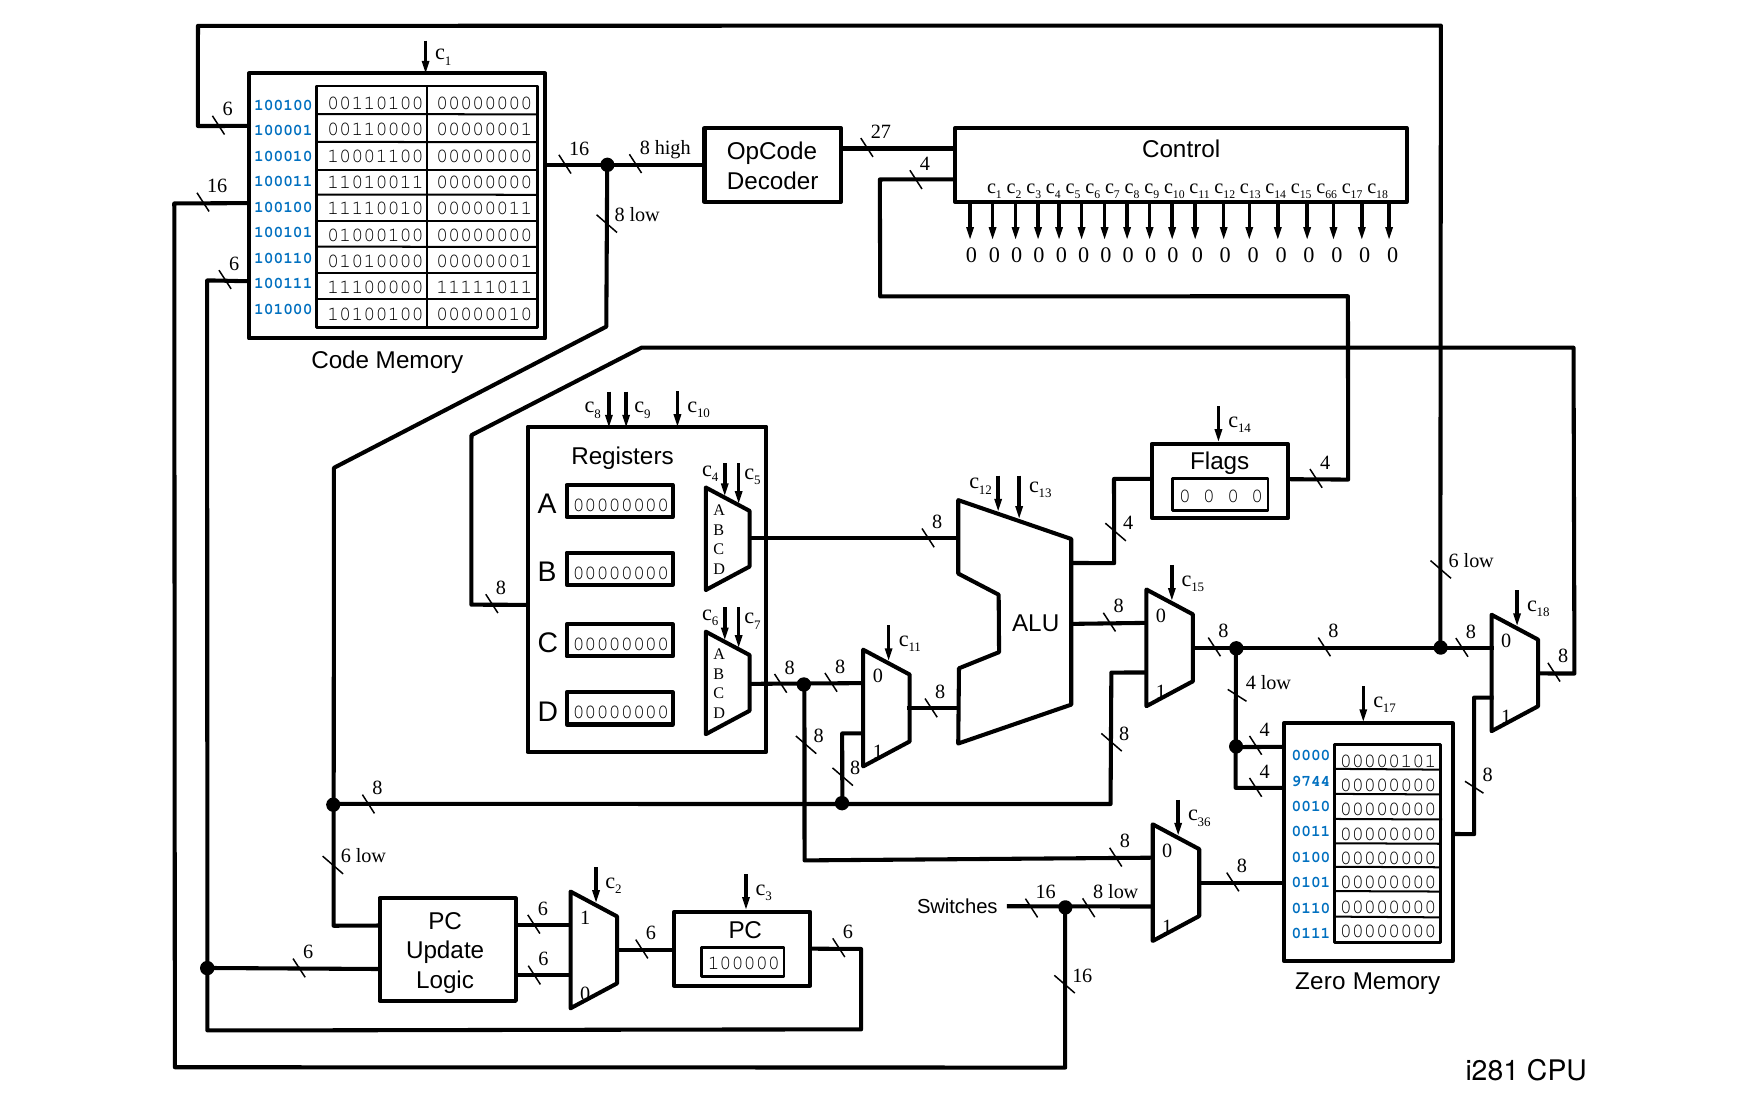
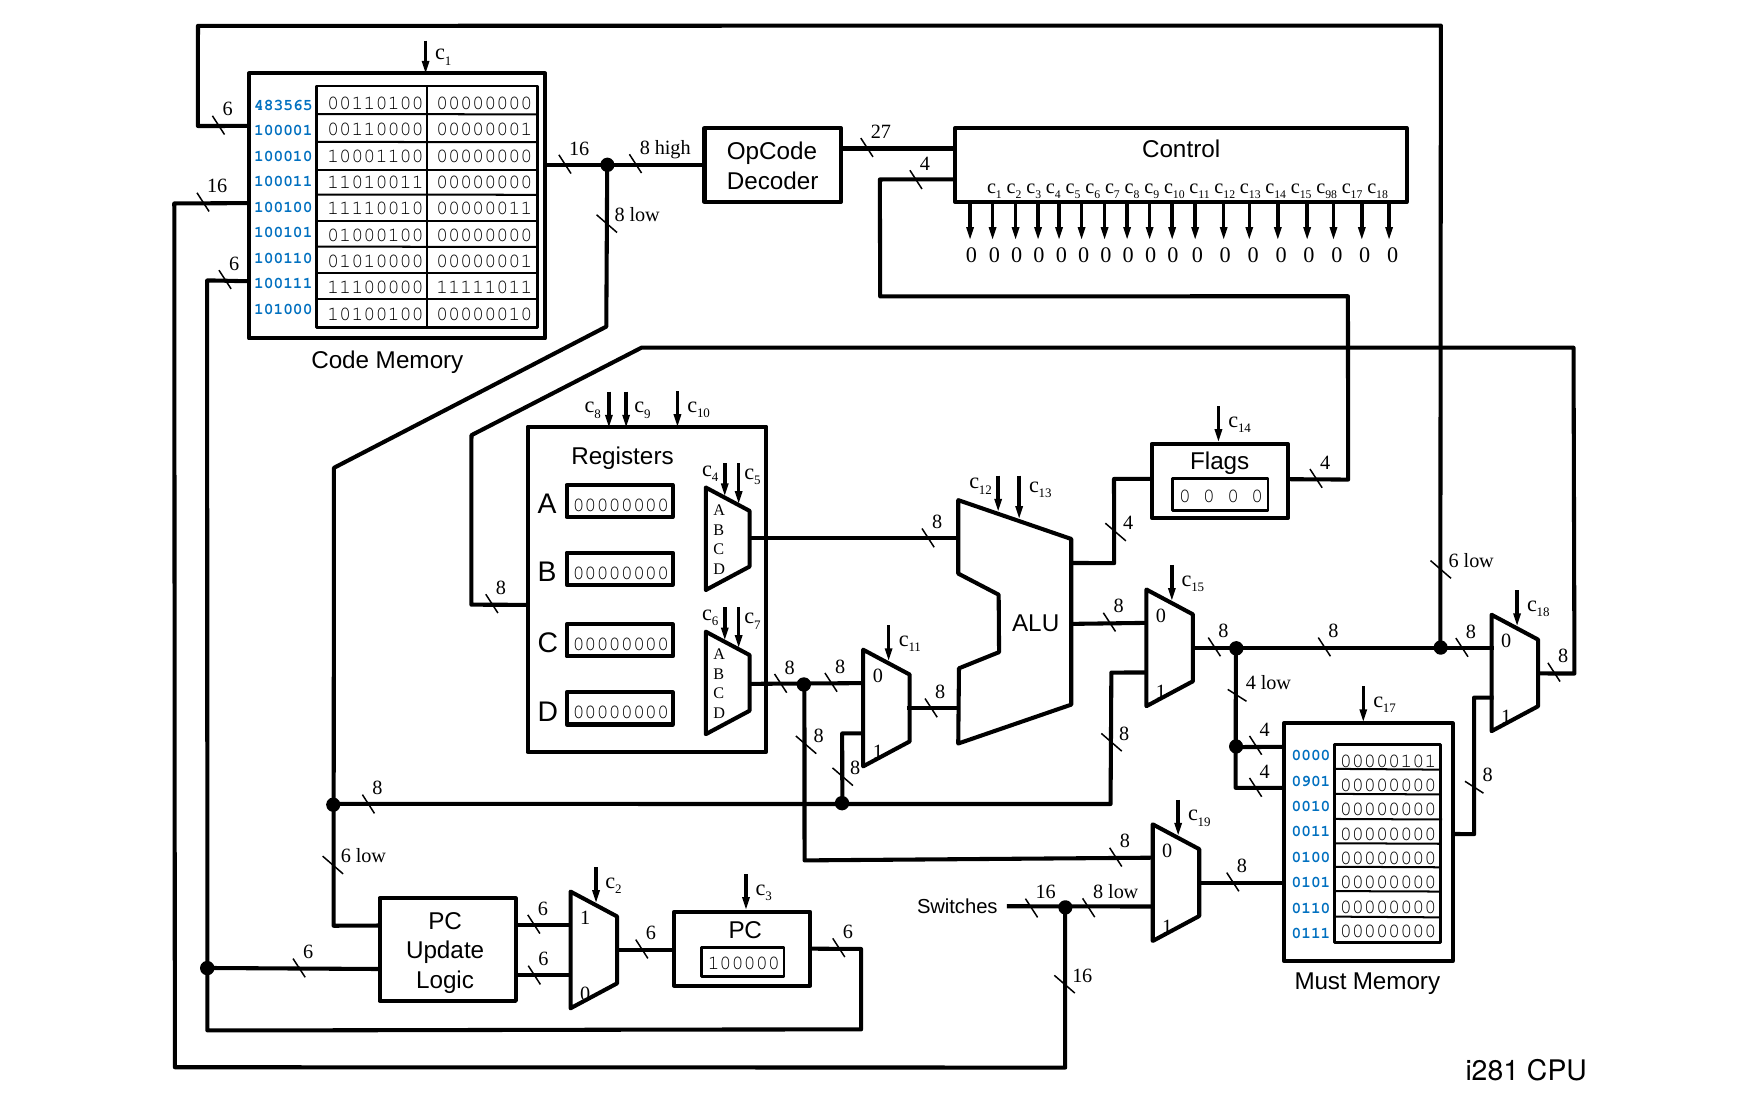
100100: 100100 -> 483565 (283, 105)
66: 66 -> 98 (1331, 194)
9744: 9744 -> 0901 (1311, 780)
36: 36 -> 19 (1204, 822)
Zero: Zero -> Must (1321, 981)
